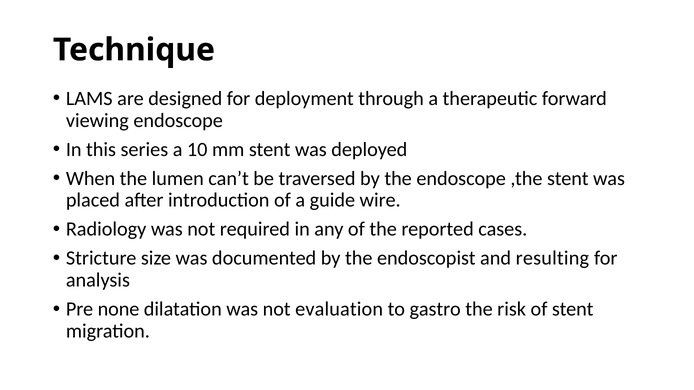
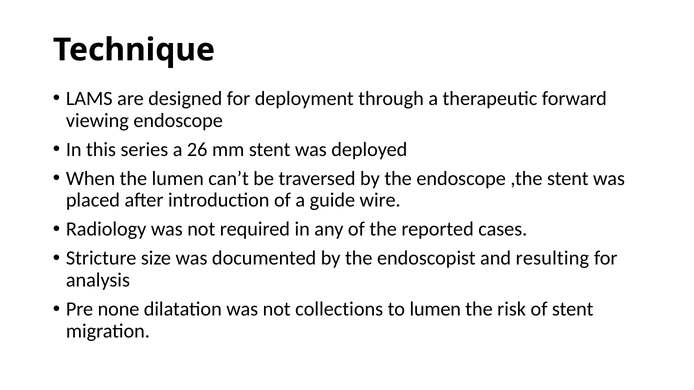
10: 10 -> 26 (197, 150)
evaluation: evaluation -> collections (339, 309)
to gastro: gastro -> lumen (435, 309)
